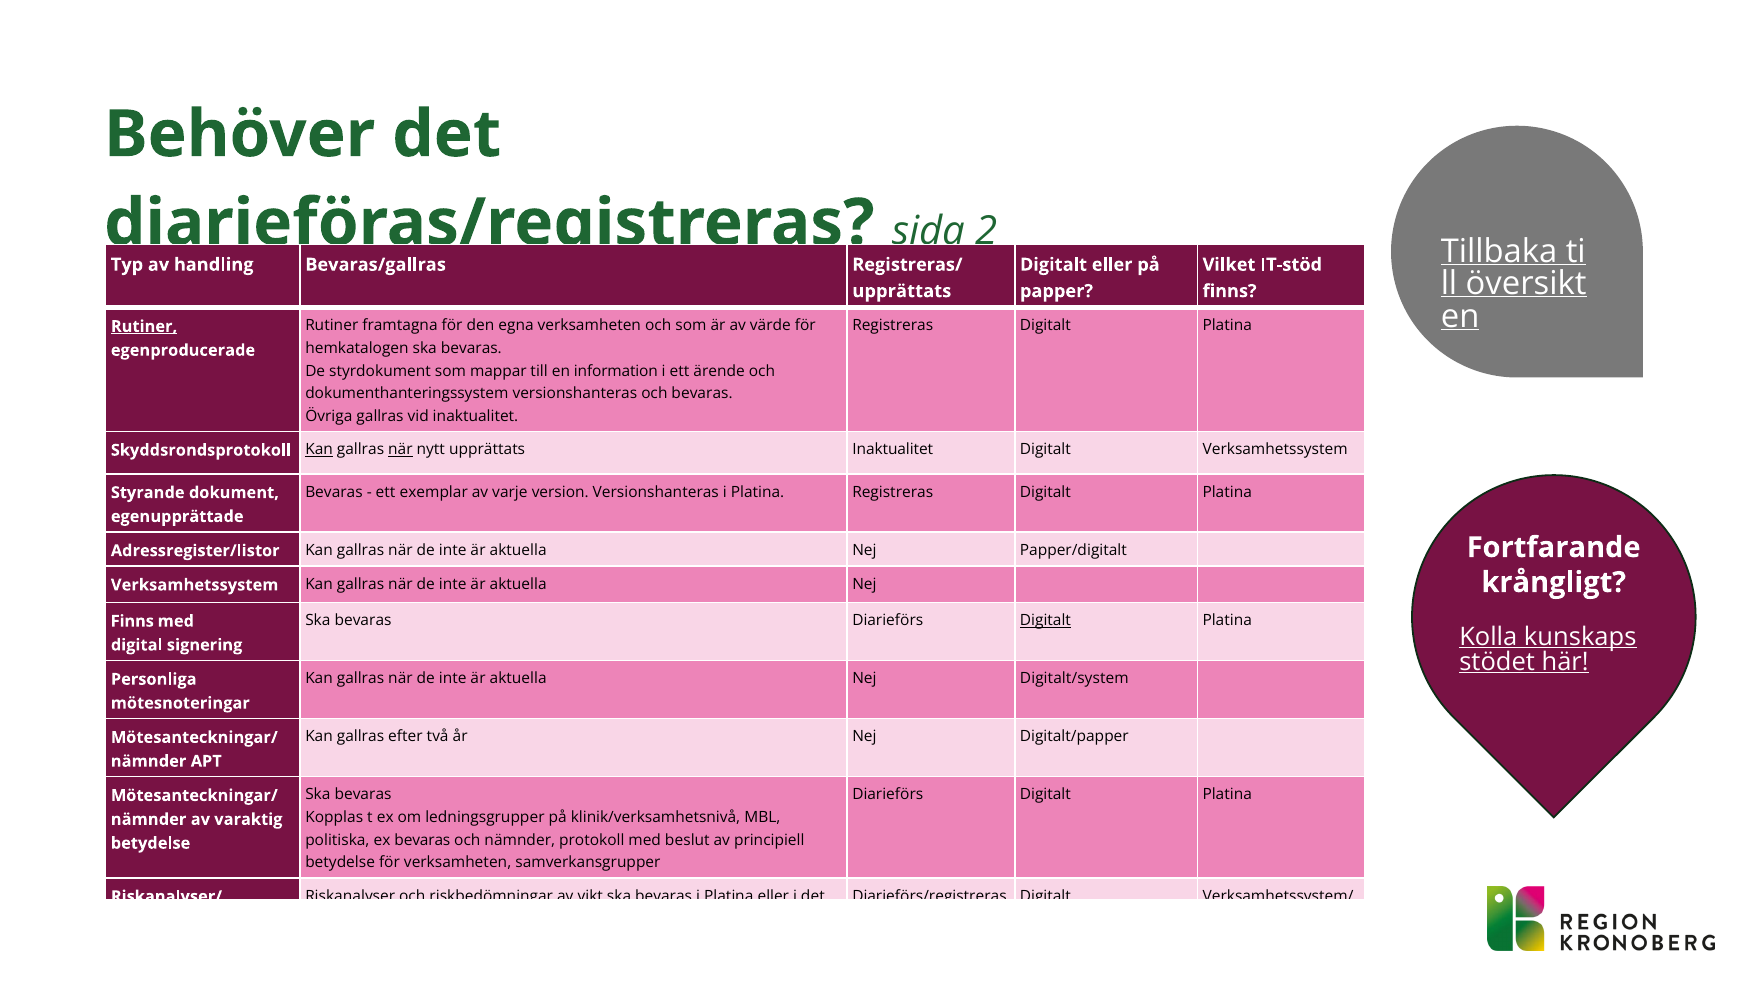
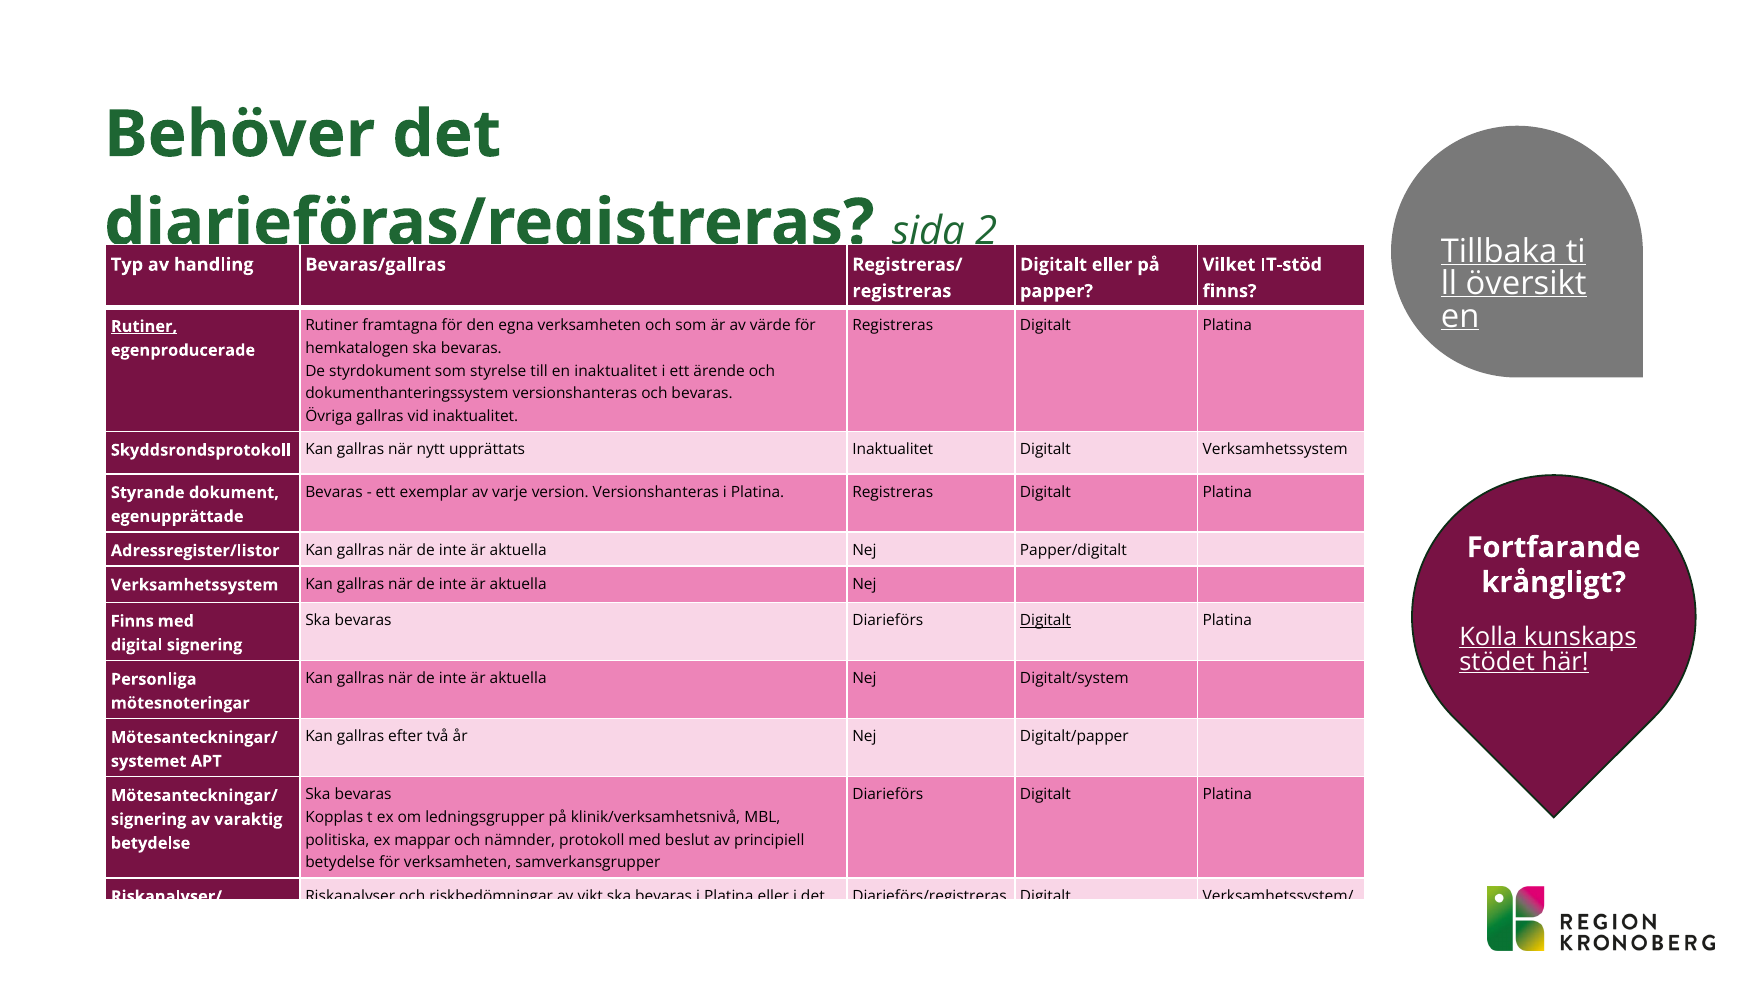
upprättats: upprättats -> registreras (902, 291)
mappar: mappar -> styrelse (498, 371)
en information: information -> inaktualitet (616, 371)
Kan underline: present -> none (319, 450)
när underline: present -> none (400, 450)
nämnder: nämnder -> systemet (149, 762)
nämnder: nämnder -> signering (149, 820)
ex bevaras: bevaras -> mappar (422, 841)
